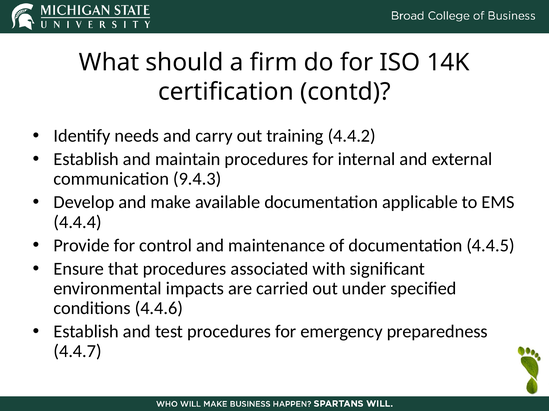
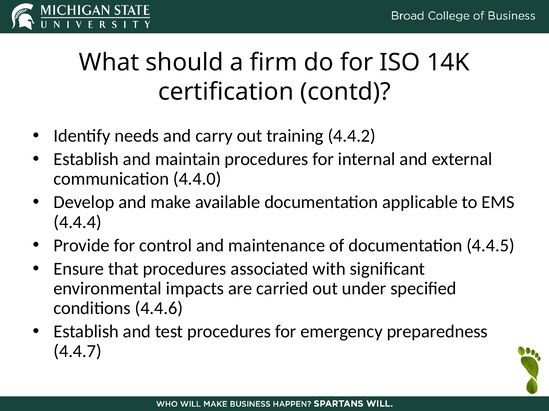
9.4.3: 9.4.3 -> 4.4.0 (197, 179)
